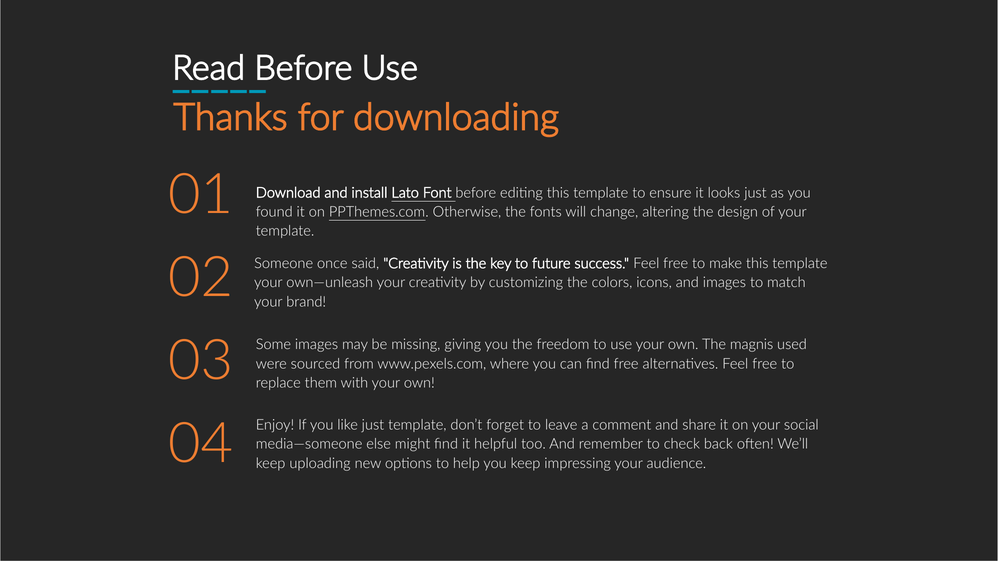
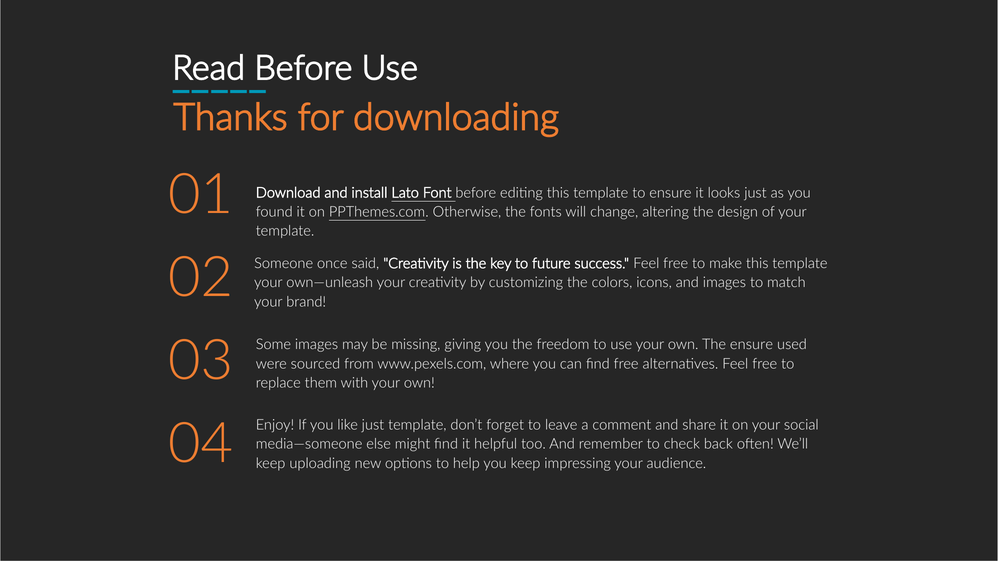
The magnis: magnis -> ensure (752, 345)
